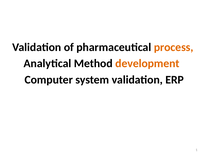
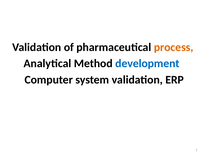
development colour: orange -> blue (147, 64)
